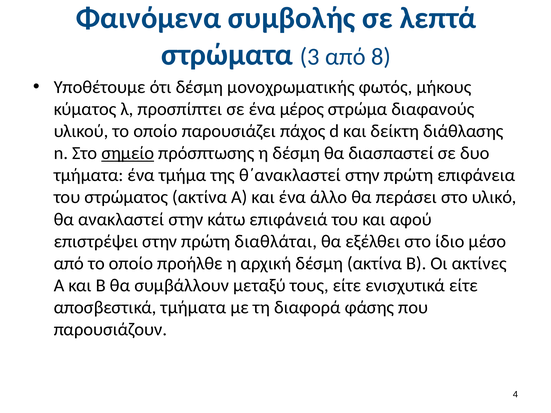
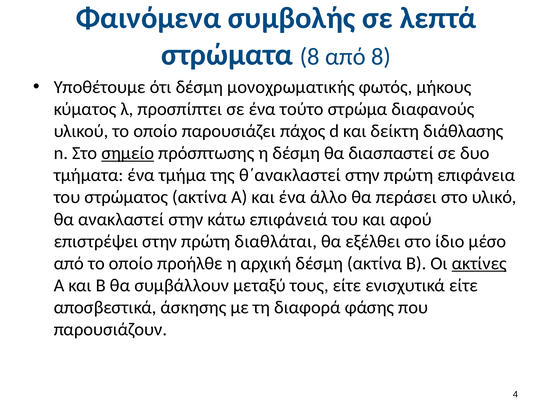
στρώματα 3: 3 -> 8 (310, 57)
μέρος: μέρος -> τούτο (302, 109)
ακτίνες underline: none -> present (479, 263)
αποσβεστικά τμήματα: τμήματα -> άσκησης (193, 308)
